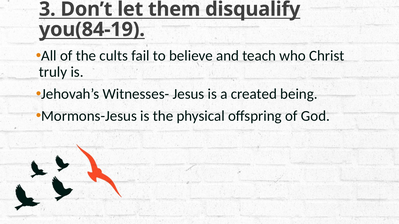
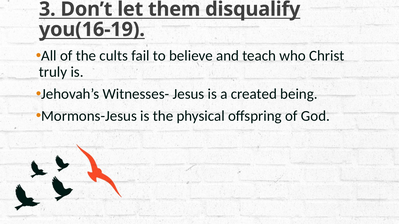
you(84-19: you(84-19 -> you(16-19 (92, 29)
